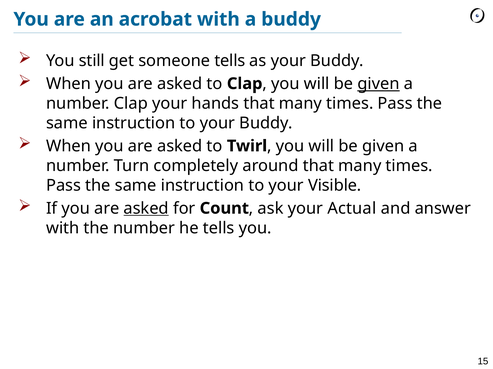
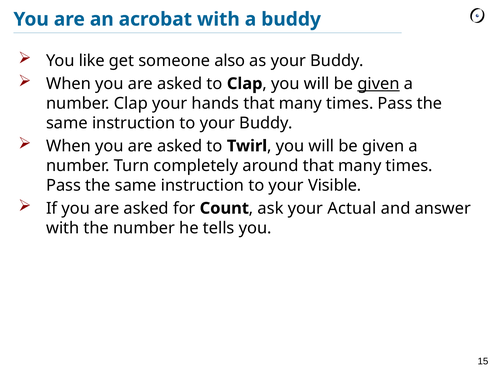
still: still -> like (92, 61)
someone tells: tells -> also (230, 61)
asked underline: present -> none (146, 209)
